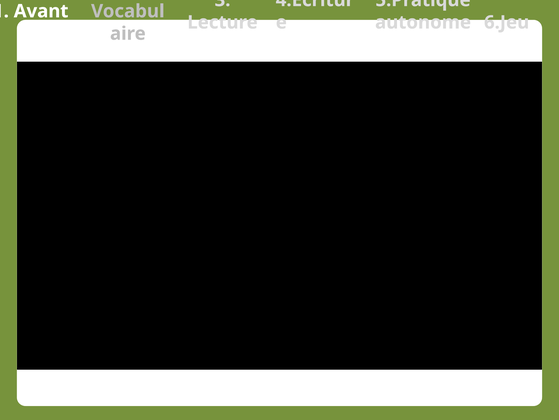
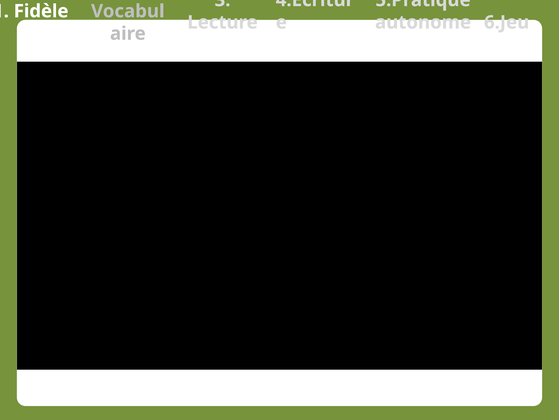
Avant: Avant -> Fidèle (41, 11)
